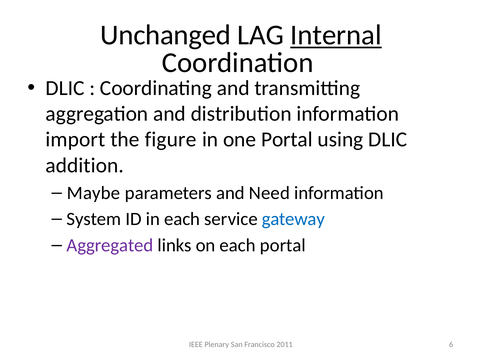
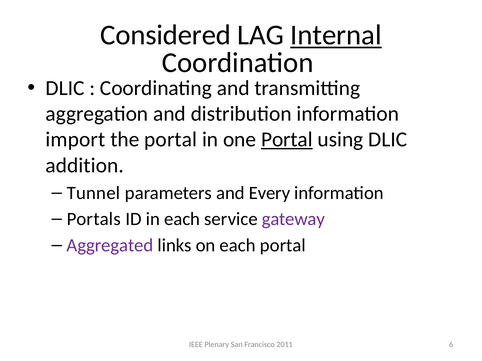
Unchanged: Unchanged -> Considered (166, 35)
the figure: figure -> portal (171, 140)
Portal underline: none -> present (287, 140)
Maybe: Maybe -> Tunnel (94, 193)
Need: Need -> Every (270, 193)
System: System -> Portals (94, 219)
gateway colour: blue -> purple (293, 219)
